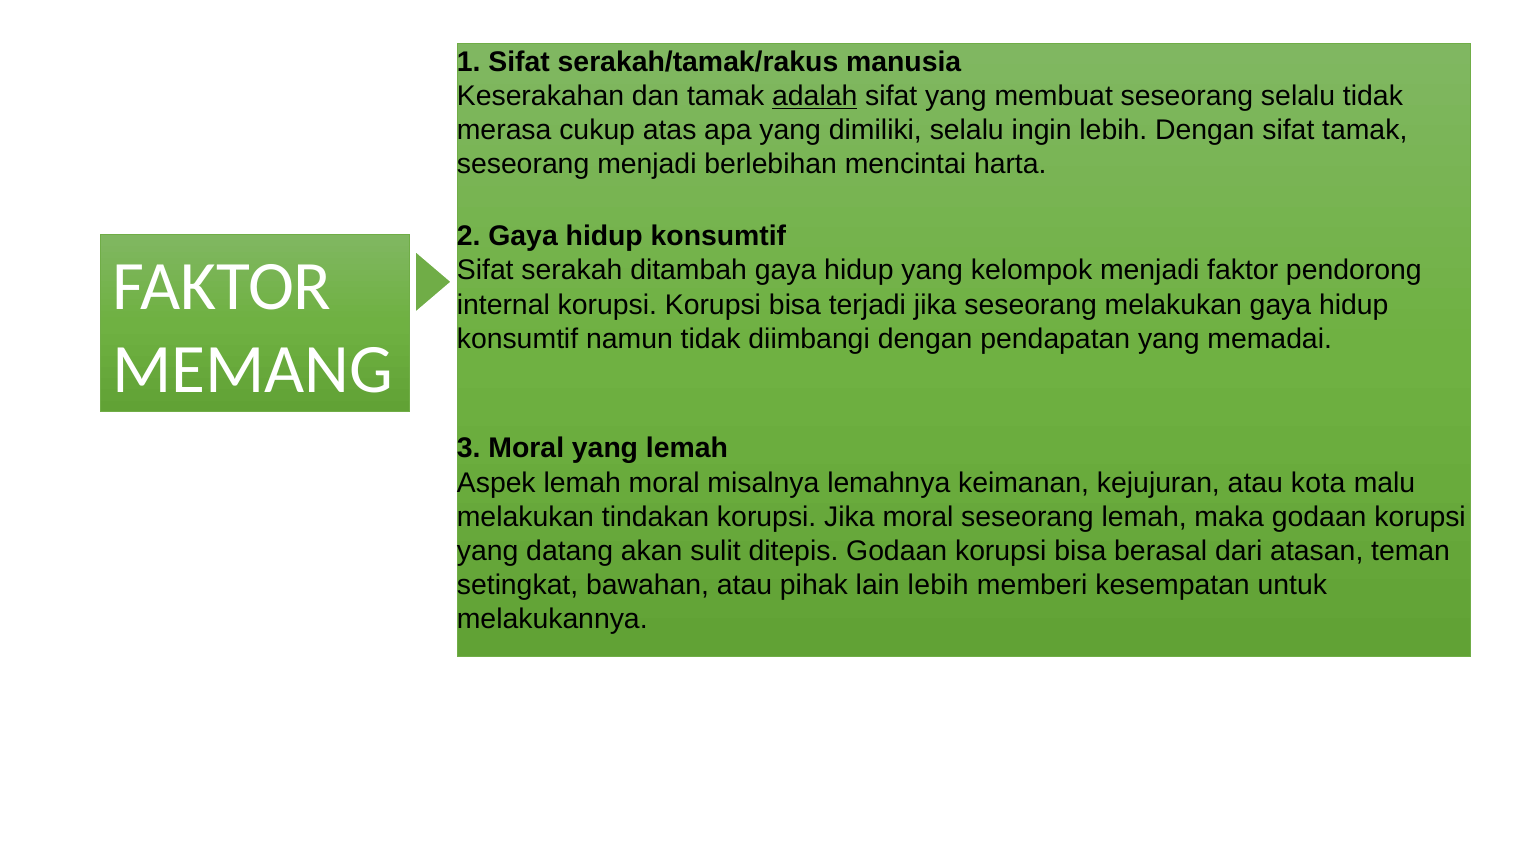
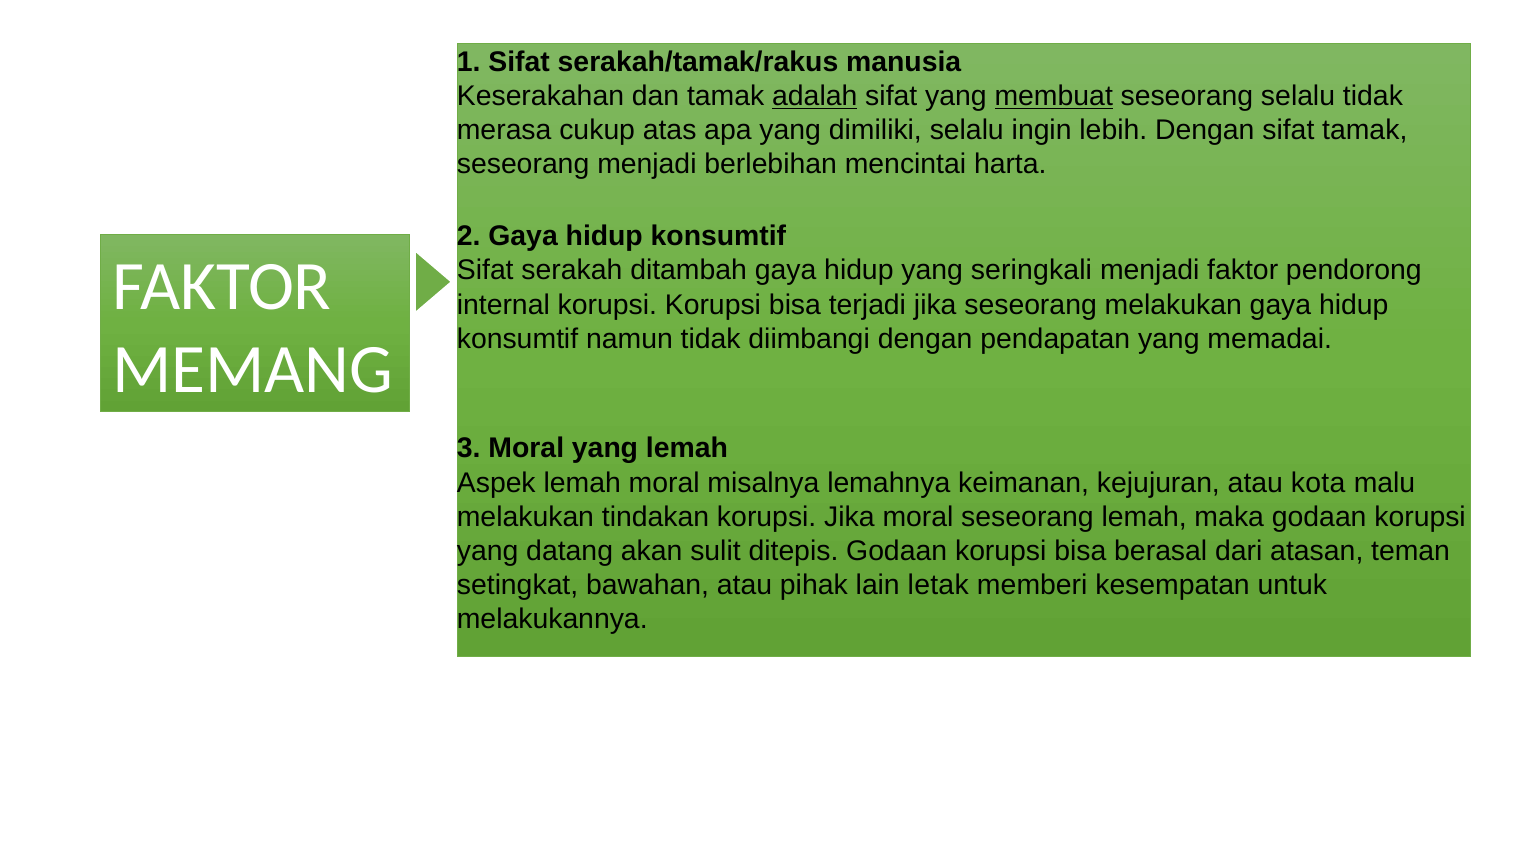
membuat underline: none -> present (1054, 96)
kelompok: kelompok -> seringkali (1031, 270)
lain lebih: lebih -> letak (938, 585)
